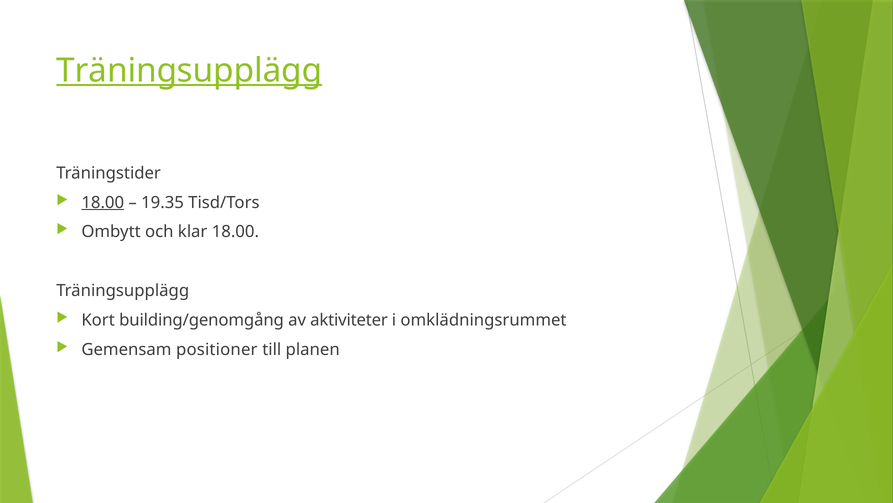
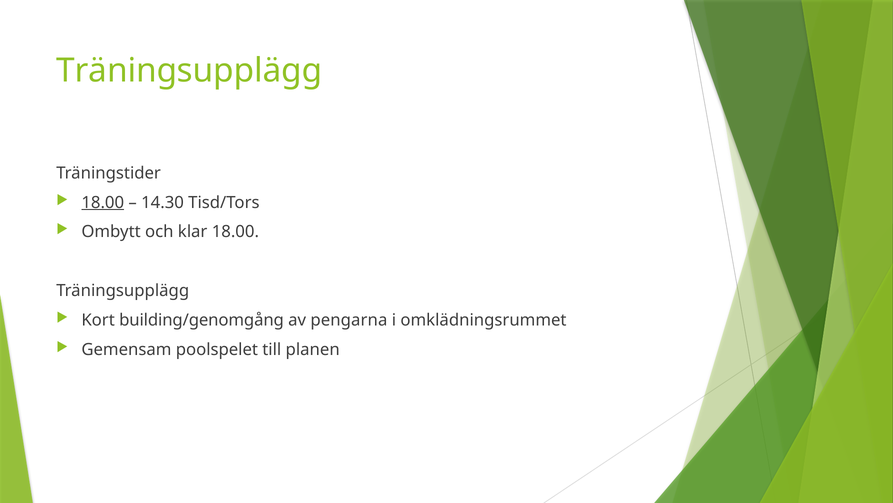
Träningsupplägg underline: present -> none (189, 70)
19.35: 19.35 -> 14.30 (163, 202)
aktiviteter: aktiviteter -> pengarna (349, 320)
positioner: positioner -> poolspelet (217, 349)
